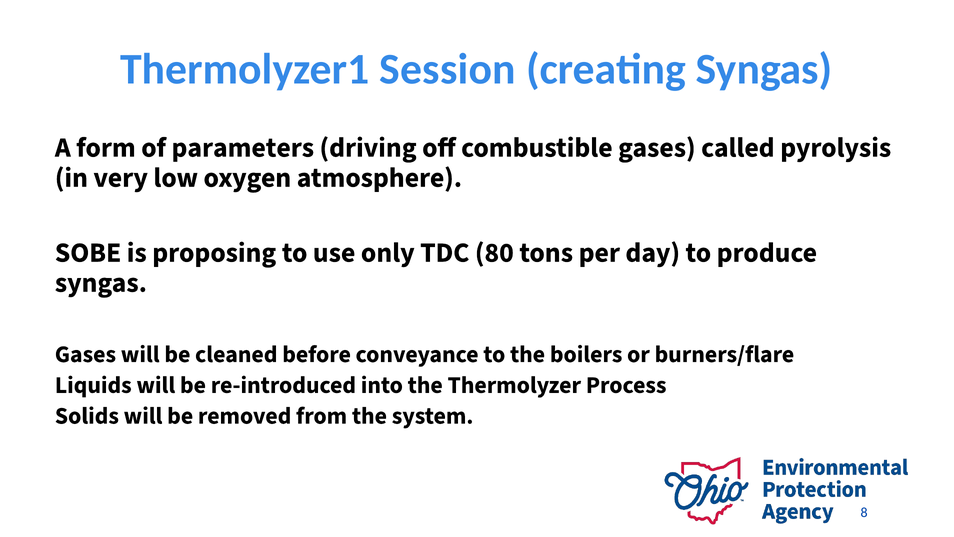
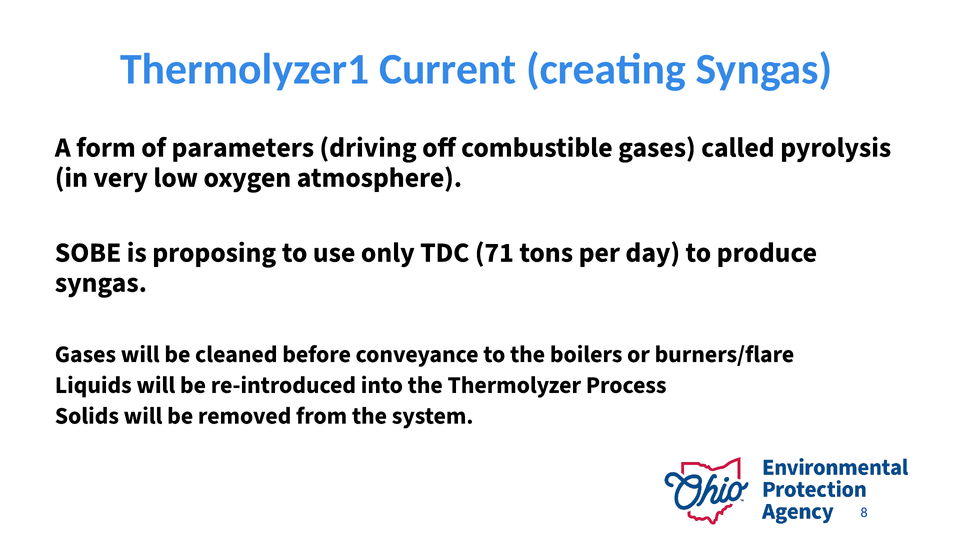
Session: Session -> Current (448, 69)
80: 80 -> 71 (494, 252)
